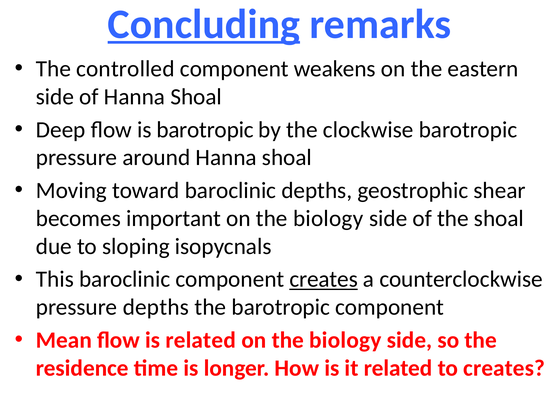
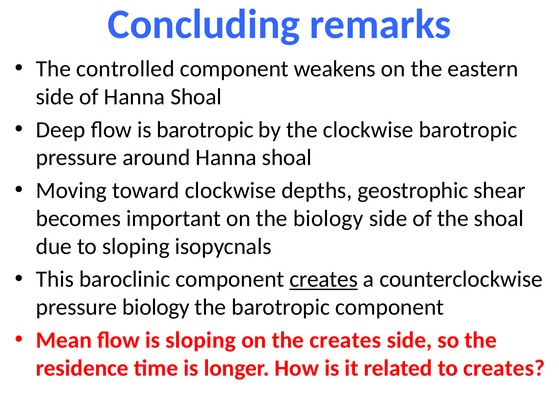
Concluding underline: present -> none (204, 24)
toward baroclinic: baroclinic -> clockwise (230, 191)
pressure depths: depths -> biology (156, 307)
is related: related -> sloping (201, 340)
biology: biology -> creates (345, 340)
